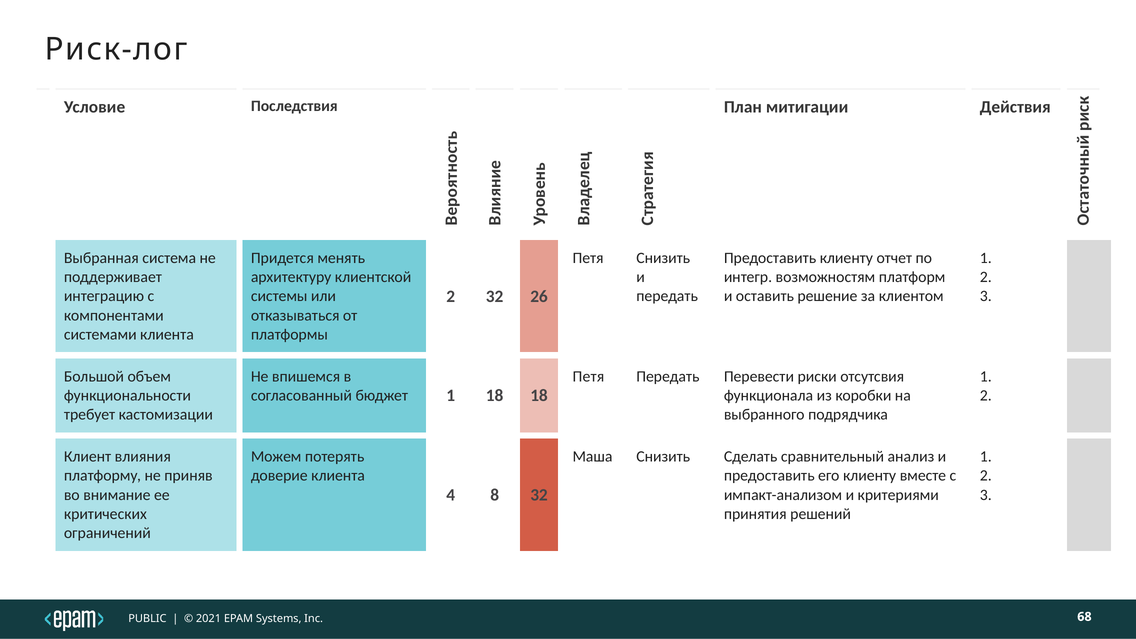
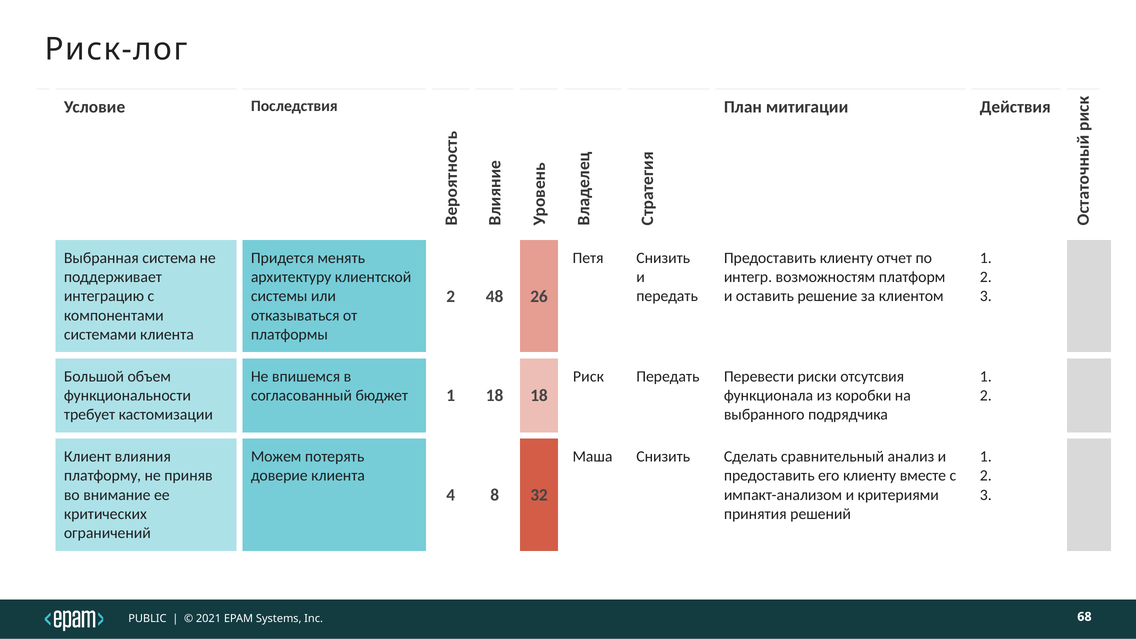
2 32: 32 -> 48 (495, 296)
Петя: Петя -> Риск (588, 376)
